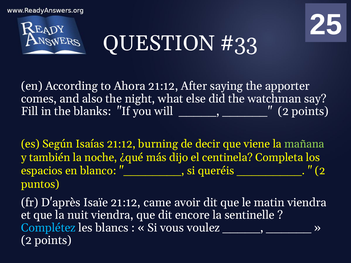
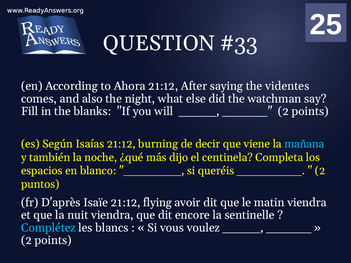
apporter: apporter -> videntes (287, 86)
mañana colour: light green -> light blue (304, 144)
came: came -> flying (158, 203)
